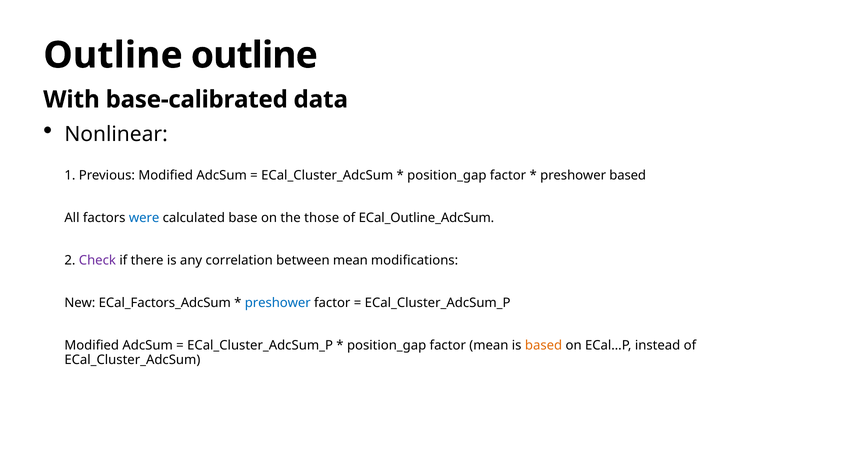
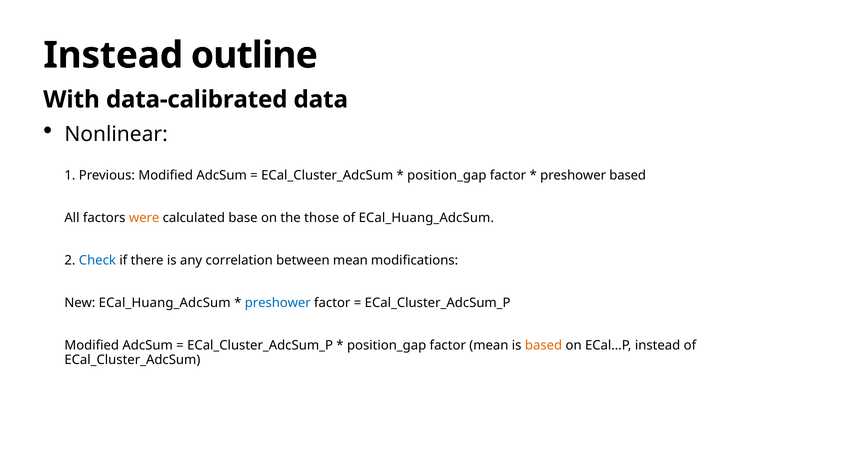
Outline: Outline -> Instead (113, 55)
base-calibrated: base-calibrated -> data-calibrated (197, 100)
were colour: blue -> orange (144, 218)
of ECal_Outline_AdcSum: ECal_Outline_AdcSum -> ECal_Huang_AdcSum (426, 218)
Check colour: purple -> blue (97, 260)
New ECal_Factors_AdcSum: ECal_Factors_AdcSum -> ECal_Huang_AdcSum (165, 303)
